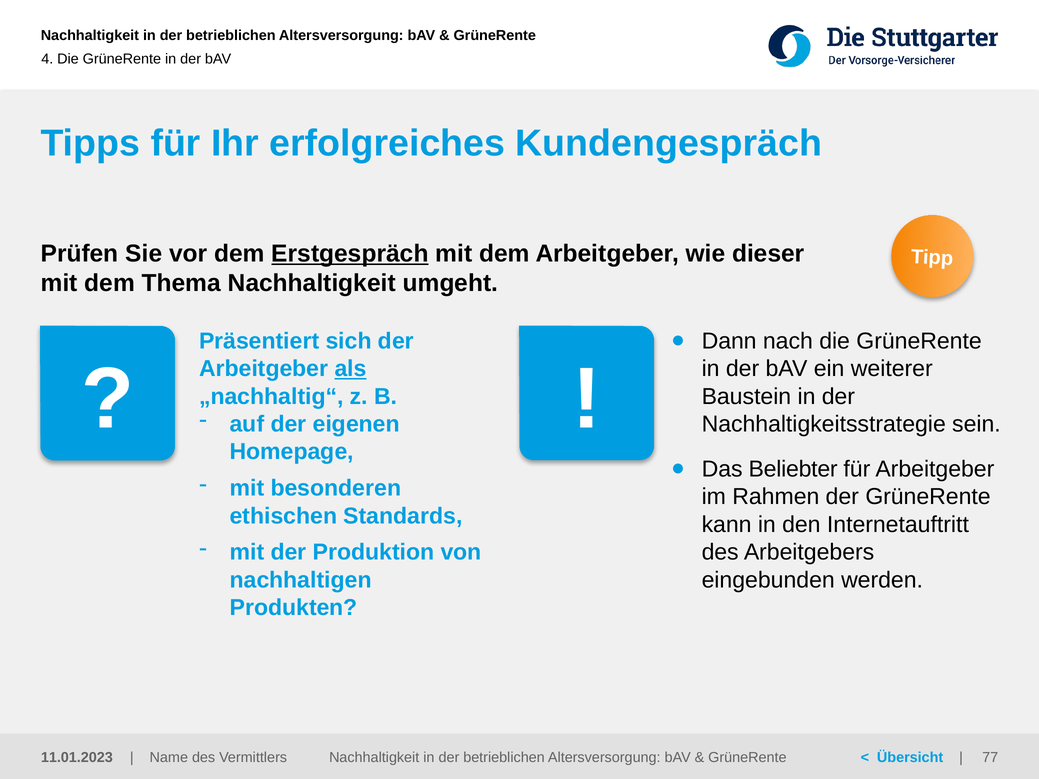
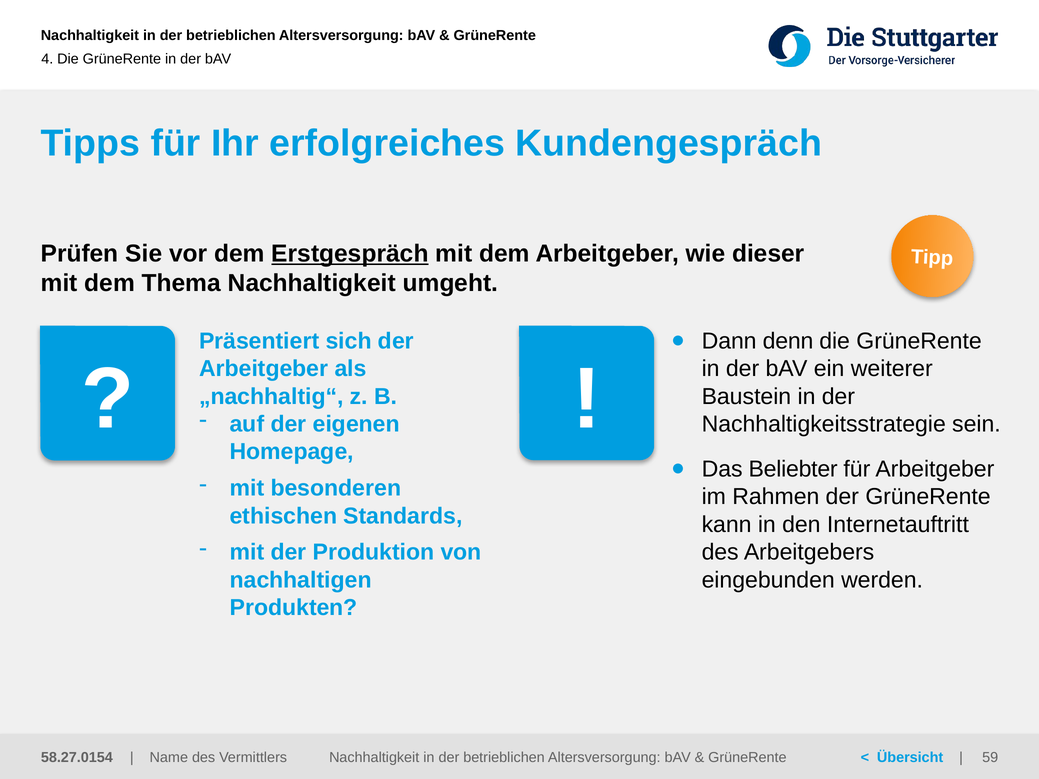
nach: nach -> denn (788, 341)
als underline: present -> none (351, 369)
11.01.2023: 11.01.2023 -> 58.27.0154 (77, 758)
77: 77 -> 59 (990, 758)
